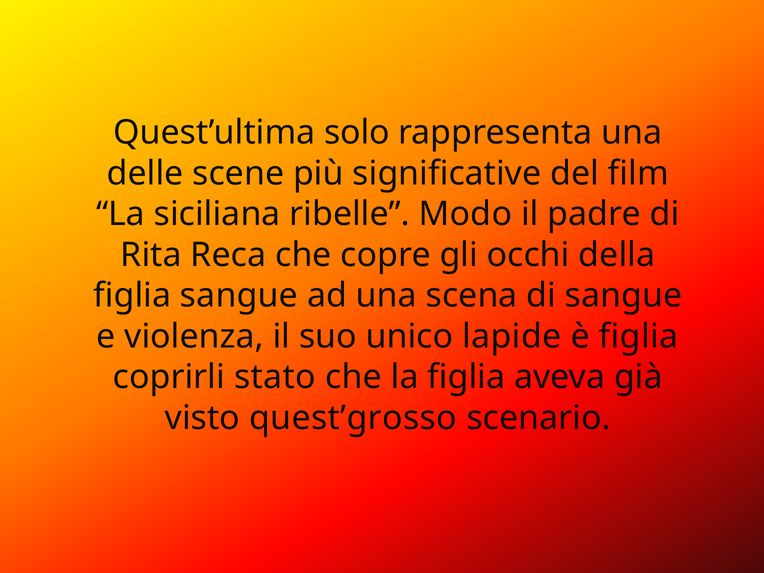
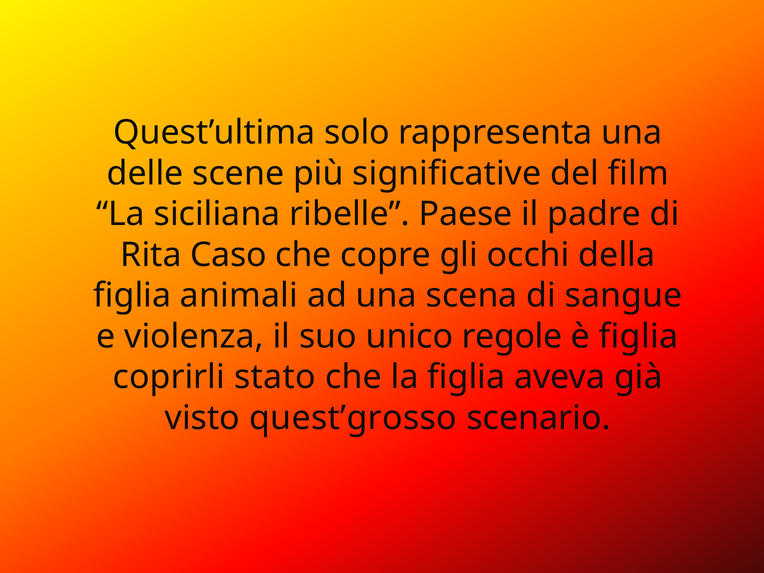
Modo: Modo -> Paese (466, 214)
Reca: Reca -> Caso (229, 255)
figlia sangue: sangue -> animali (239, 296)
lapide: lapide -> regole (512, 336)
